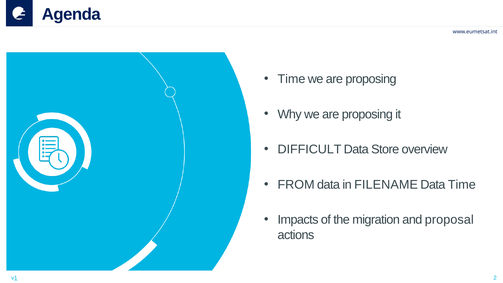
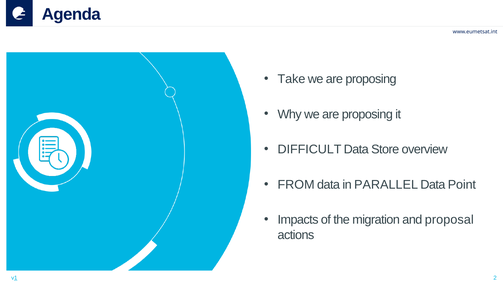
Time: Time -> Take (291, 79)
FILENAME: FILENAME -> PARALLEL (386, 185)
Data Time: Time -> Point (462, 185)
